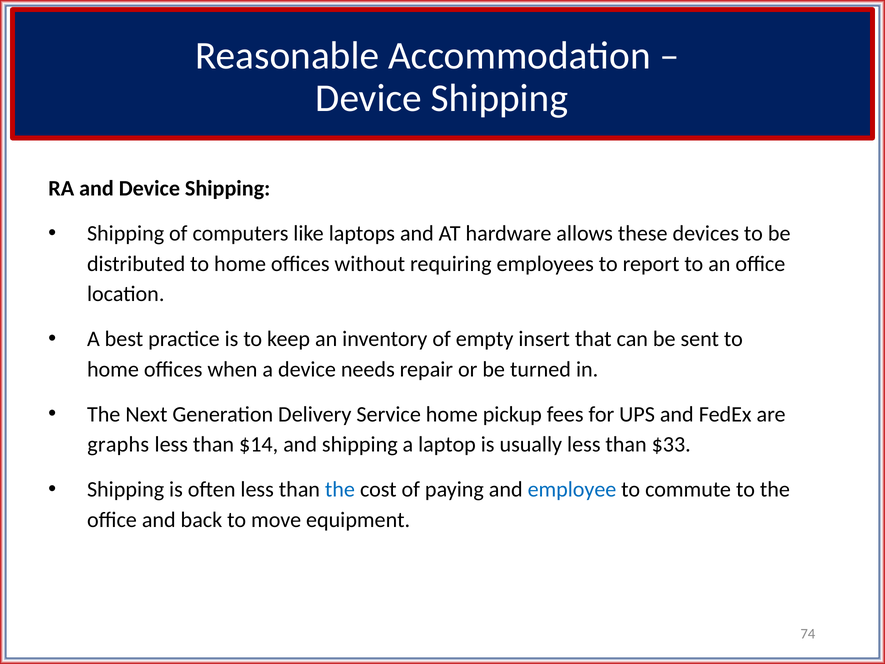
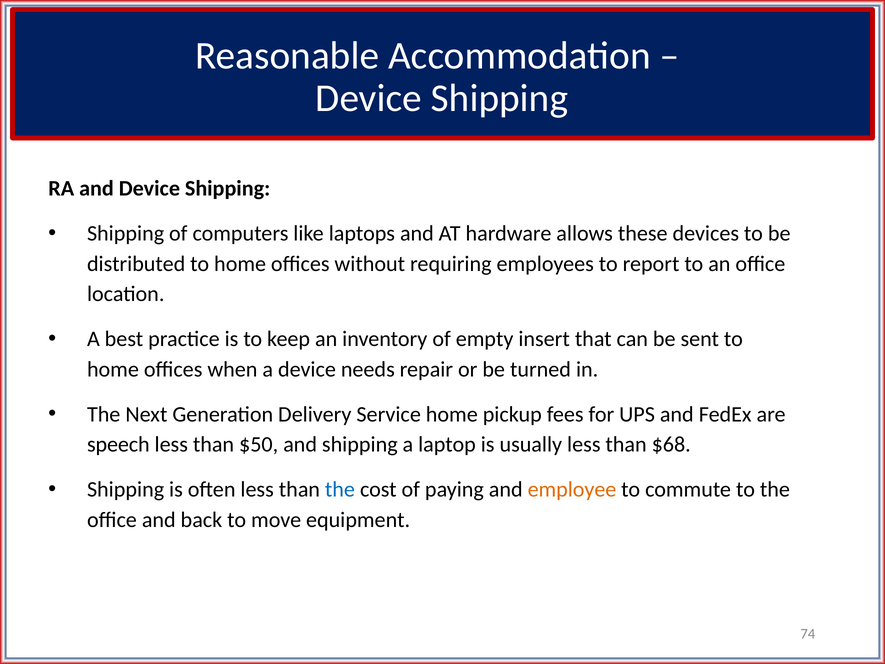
graphs: graphs -> speech (118, 444)
$14: $14 -> $50 (259, 444)
$33: $33 -> $68 (671, 444)
employee colour: blue -> orange (572, 489)
